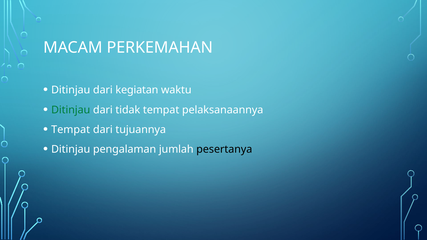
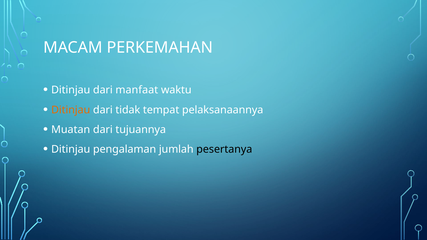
kegiatan: kegiatan -> manfaat (137, 90)
Ditinjau colour: green -> orange (71, 110)
Tempat: Tempat -> Muatan (71, 130)
